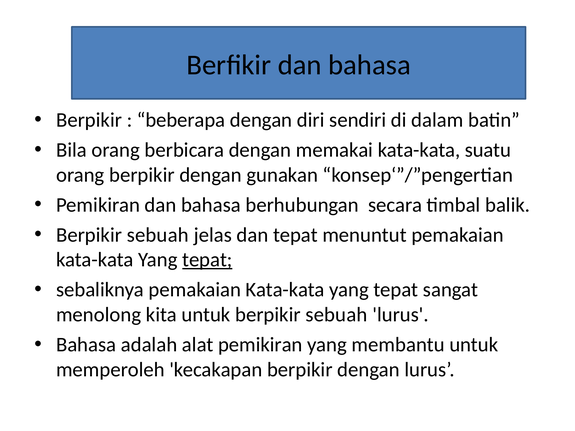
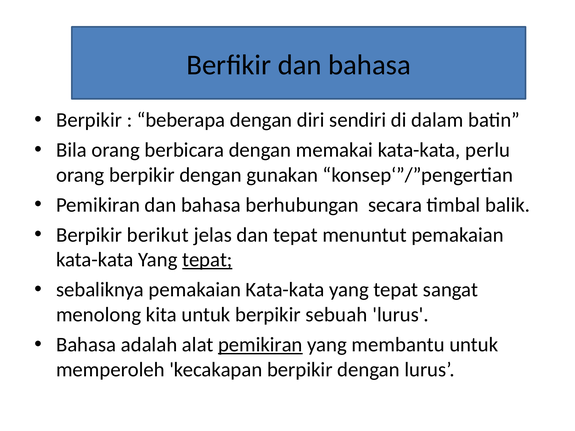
suatu: suatu -> perlu (488, 150)
sebuah: sebuah -> berikut (158, 235)
pemikiran underline: none -> present (260, 345)
